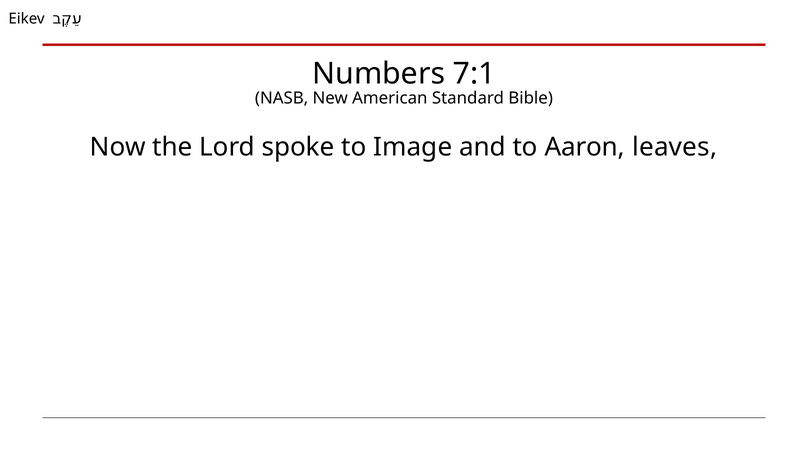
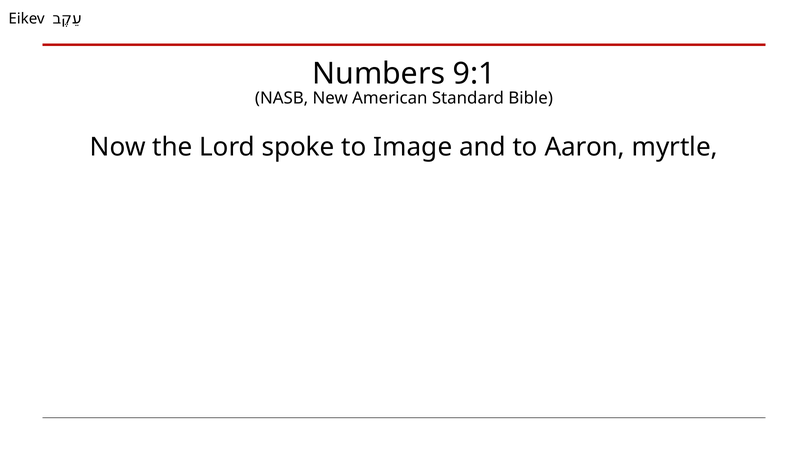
7:1: 7:1 -> 9:1 (474, 74)
leaves: leaves -> myrtle (675, 147)
